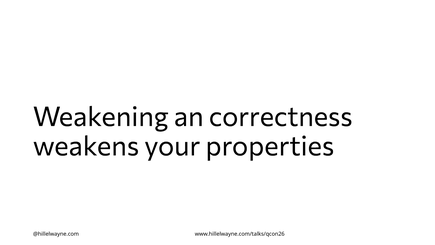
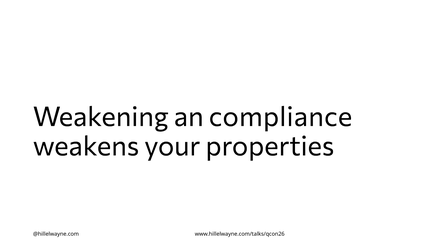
correctness: correctness -> compliance (280, 117)
